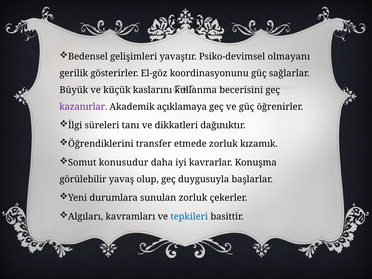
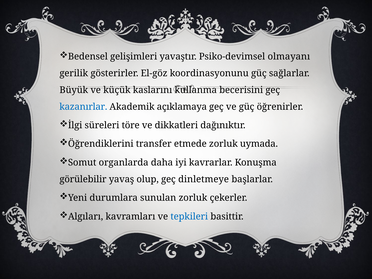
kazanırlar colour: purple -> blue (83, 107)
tanı: tanı -> töre (131, 125)
kızamık: kızamık -> uymada (259, 144)
konusudur: konusudur -> organlarda (124, 163)
duygusuyla: duygusuyla -> dinletmeye (204, 179)
